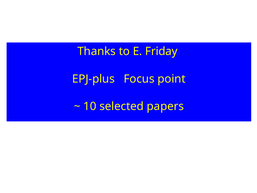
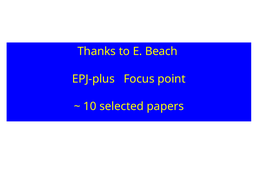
Friday: Friday -> Beach (161, 51)
